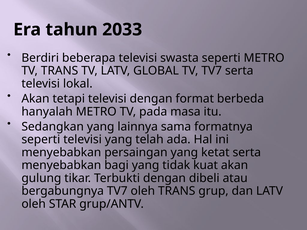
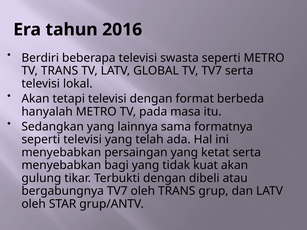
2033: 2033 -> 2016 (122, 30)
